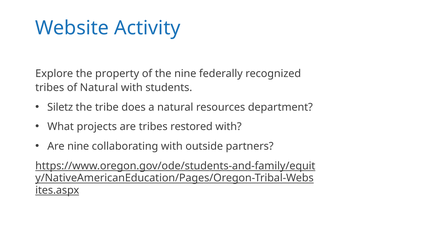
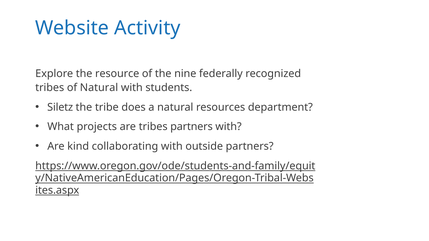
property: property -> resource (117, 74)
tribes restored: restored -> partners (192, 127)
Are nine: nine -> kind (78, 146)
